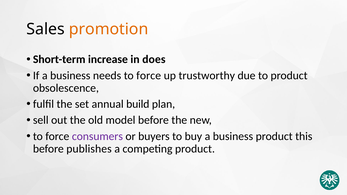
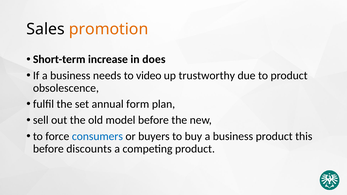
needs to force: force -> video (149, 76)
build: build -> form (138, 104)
consumers colour: purple -> blue (97, 136)
publishes: publishes -> discounts (89, 149)
